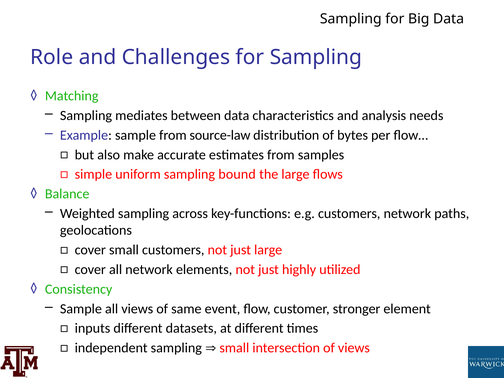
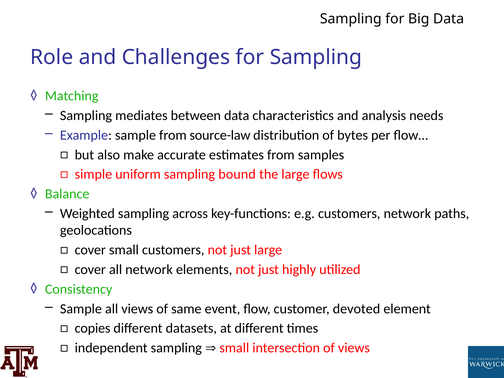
stronger: stronger -> devoted (356, 309)
inputs: inputs -> copies (93, 328)
